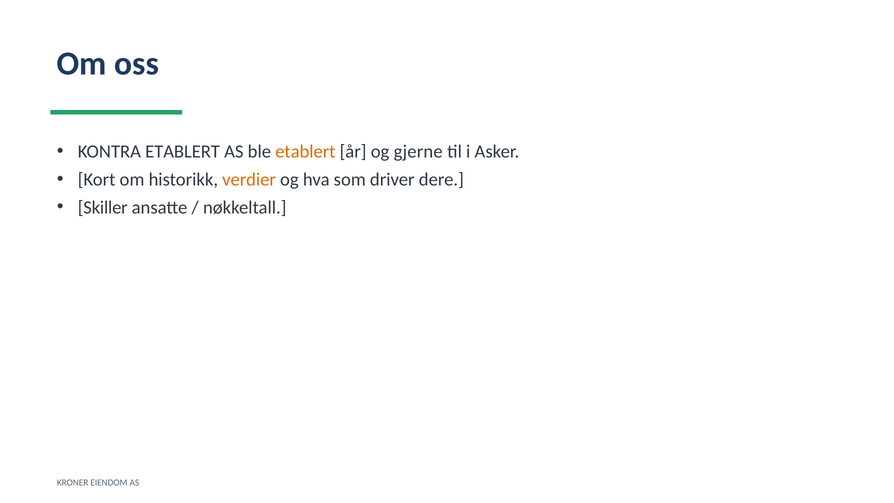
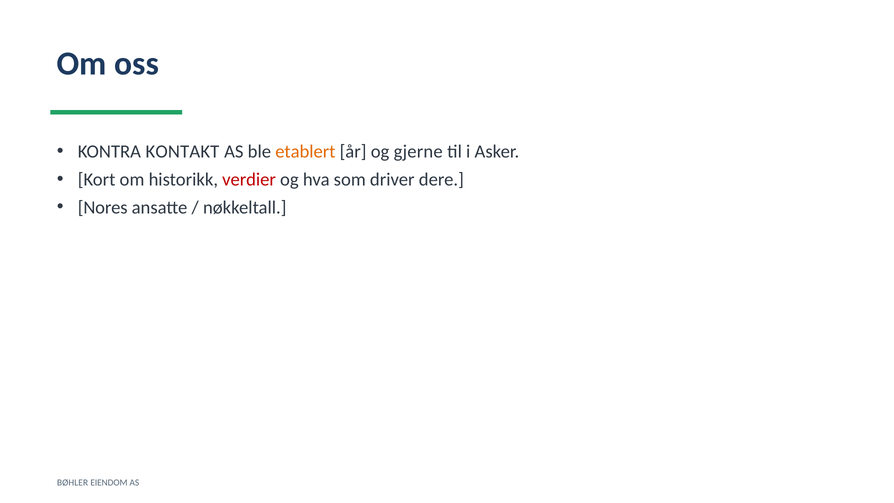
KONTRA ETABLERT: ETABLERT -> KONTAKT (182, 151)
verdier colour: orange -> red (249, 179)
Skiller: Skiller -> Nores (103, 207)
KRONER: KRONER -> BØHLER (73, 483)
